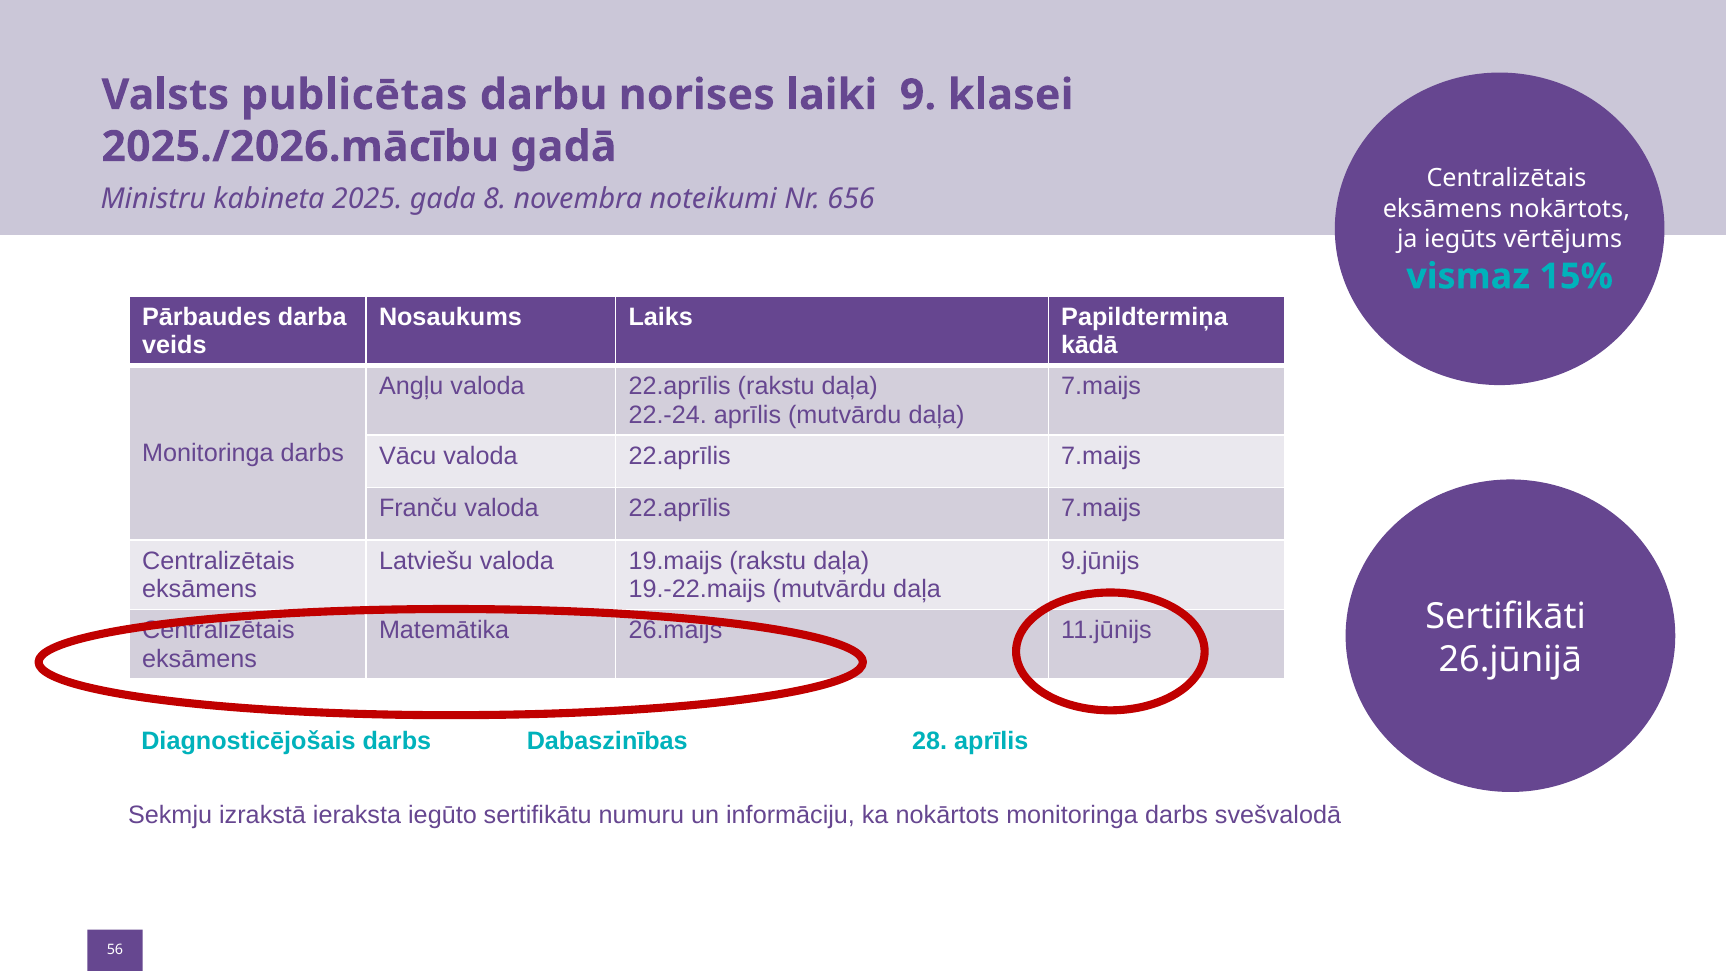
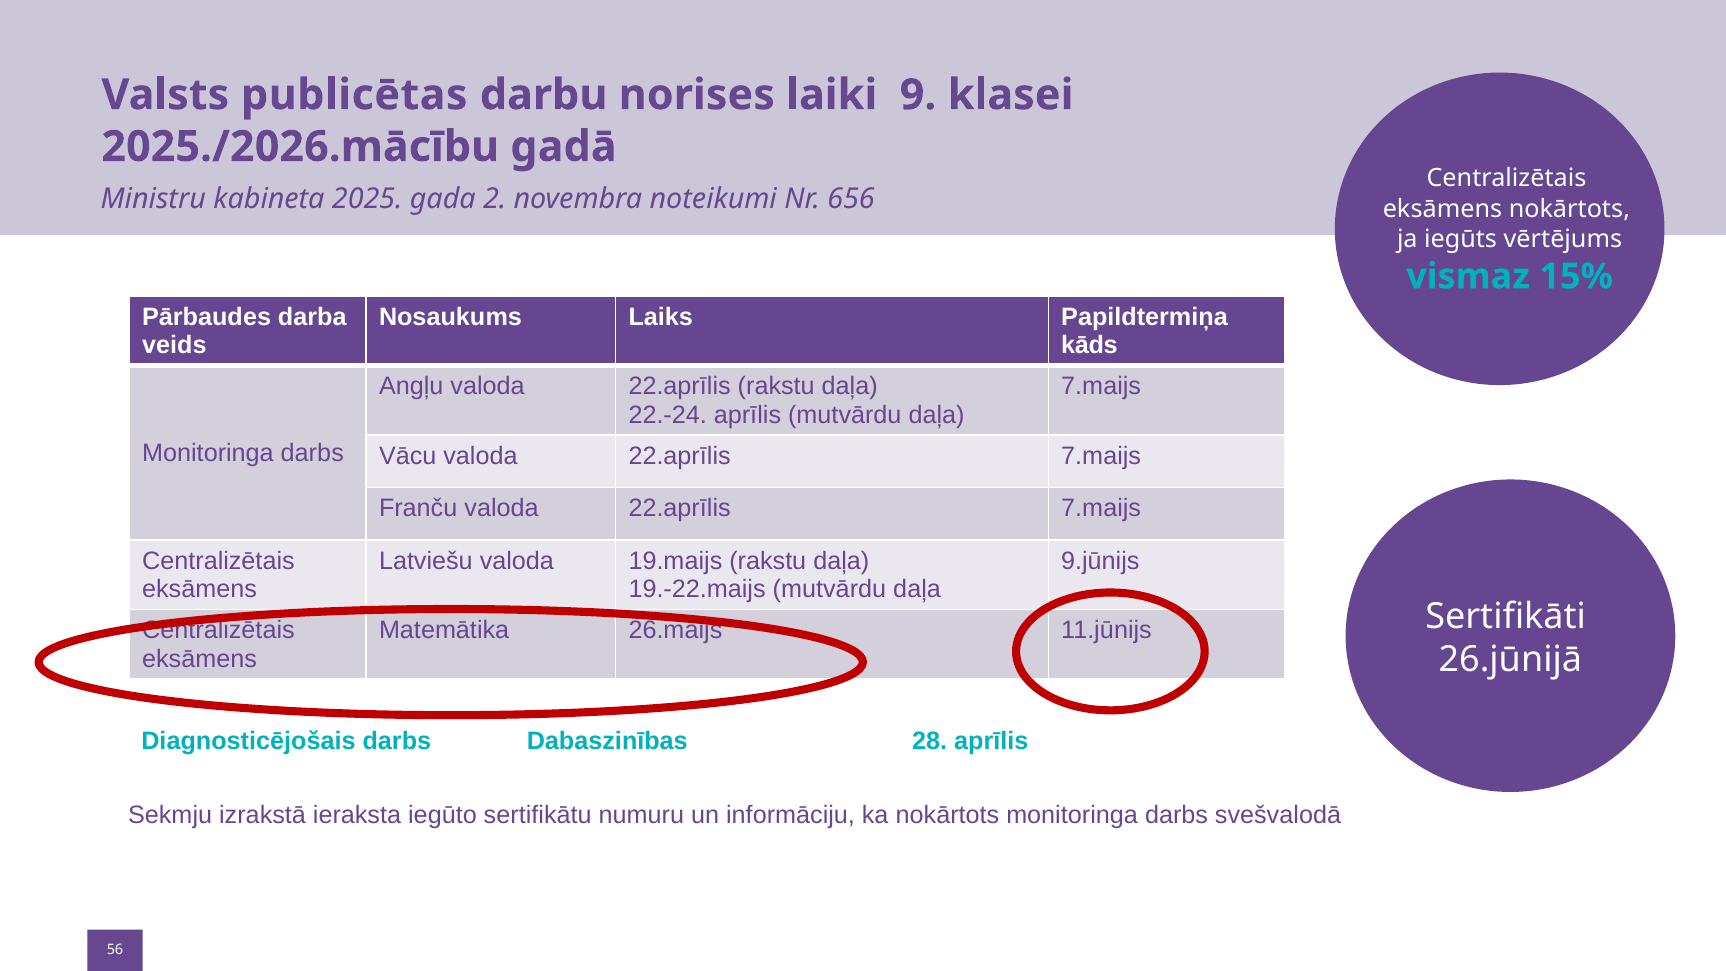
8: 8 -> 2 (495, 199)
kādā: kādā -> kāds (1089, 345)
